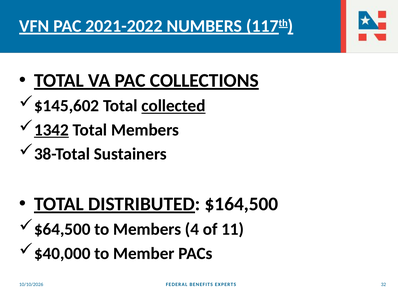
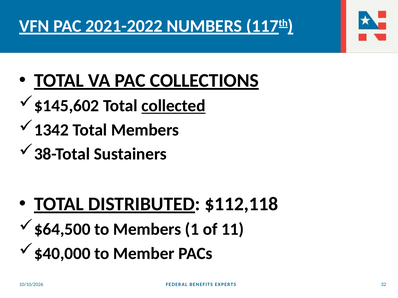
1342 underline: present -> none (51, 130)
$164,500: $164,500 -> $112,118 (241, 204)
4: 4 -> 1 (192, 230)
